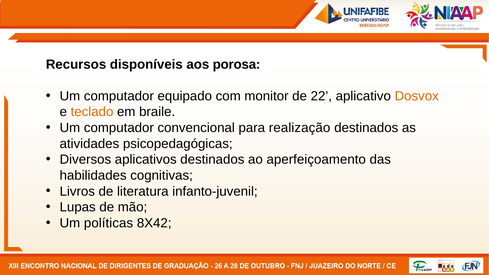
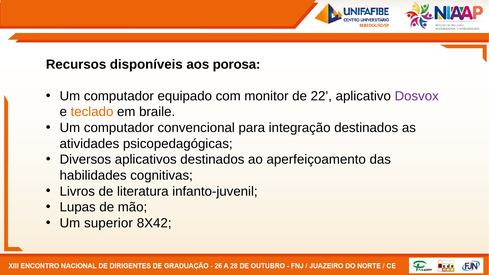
Dosvox colour: orange -> purple (417, 96)
realização: realização -> integração (300, 128)
políticas: políticas -> superior (108, 223)
